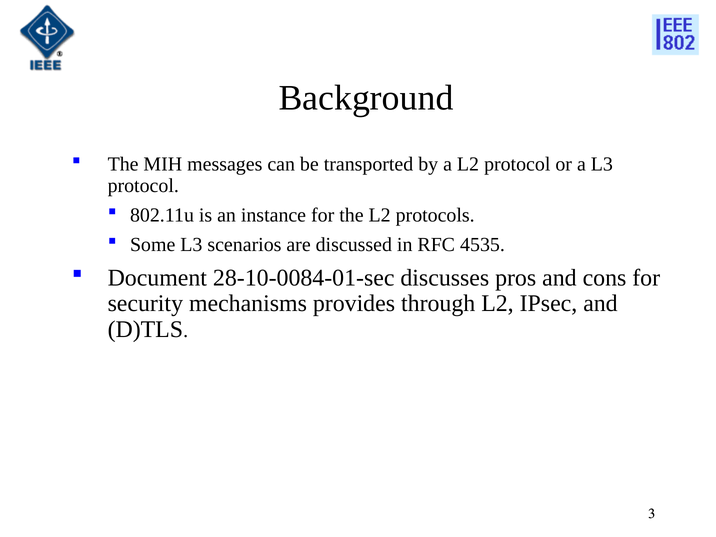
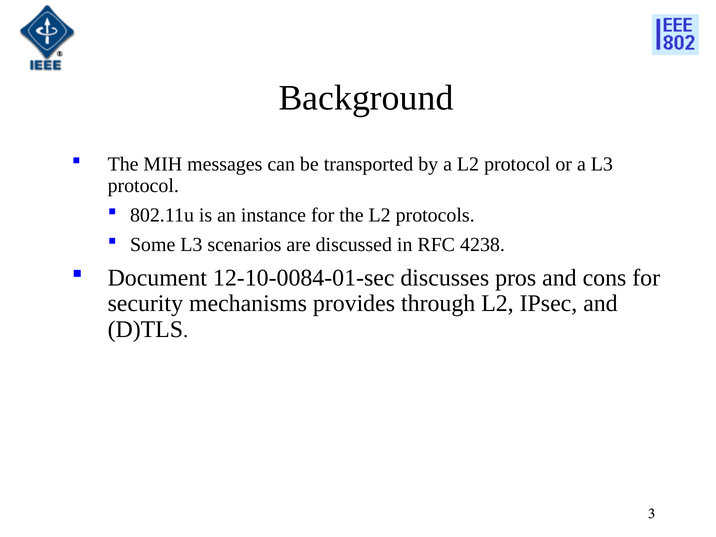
4535: 4535 -> 4238 (483, 244)
28-10-0084-01-sec: 28-10-0084-01-sec -> 12-10-0084-01-sec (304, 278)
